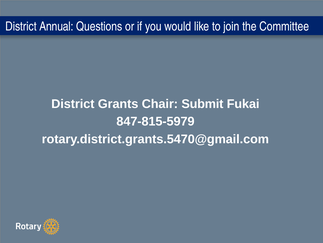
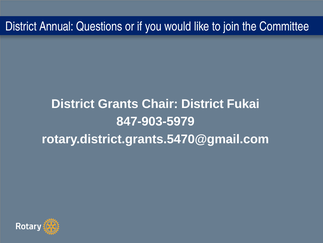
Chair Submit: Submit -> District (202, 104)
847-815-5979: 847-815-5979 -> 847-903-5979 (155, 121)
